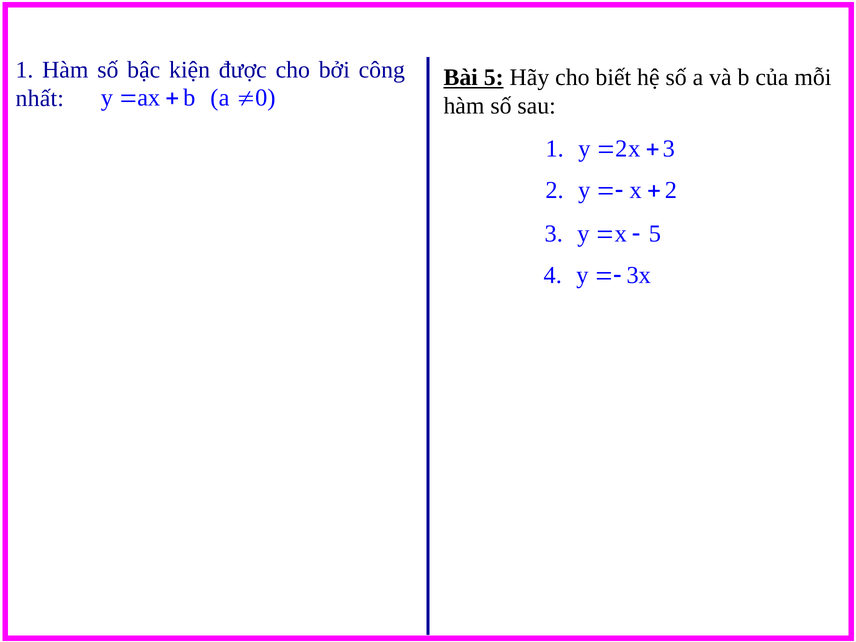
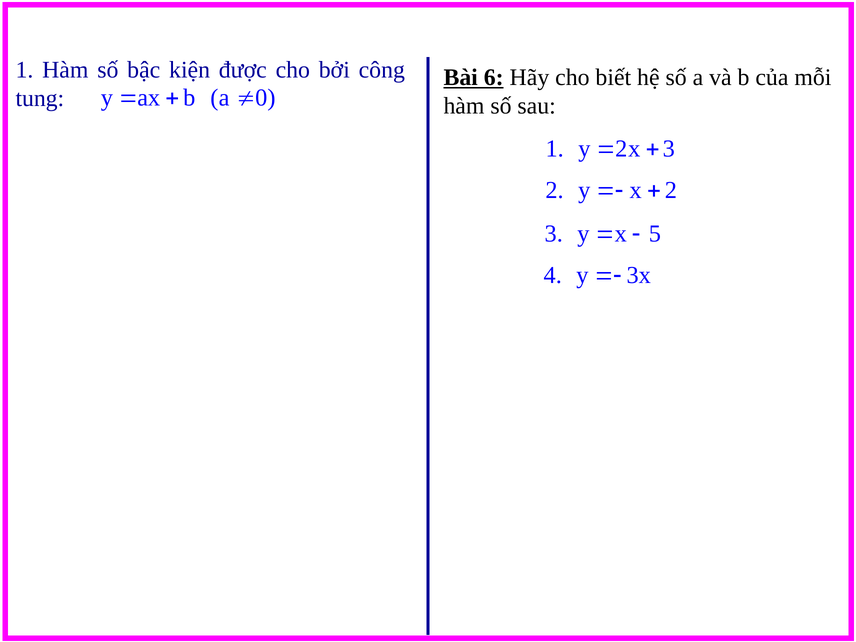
Bài 5: 5 -> 6 (494, 77)
nhất: nhất -> tung (40, 99)
